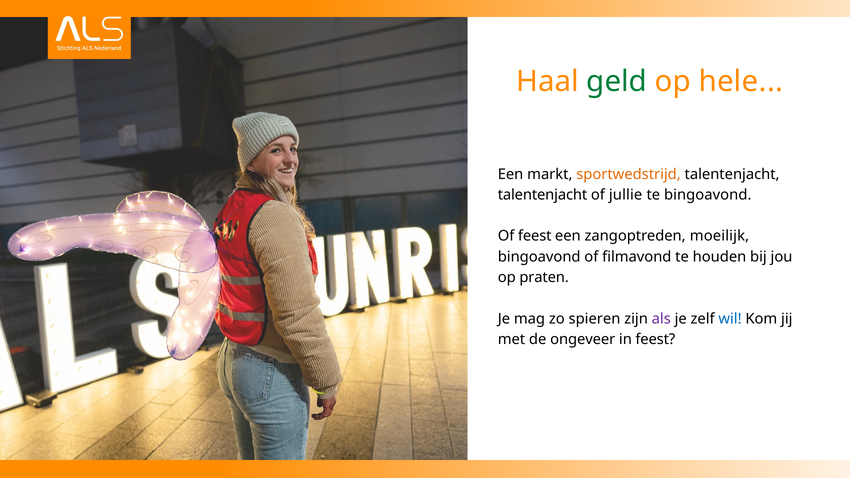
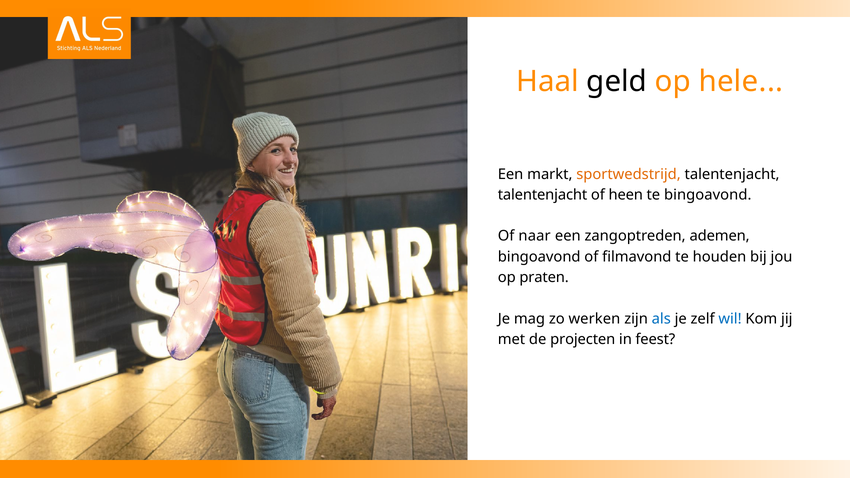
geld colour: green -> black (617, 82)
jullie: jullie -> heen (626, 195)
Of feest: feest -> naar (535, 236)
moeilijk: moeilijk -> ademen (720, 236)
spieren: spieren -> werken (594, 319)
als colour: purple -> blue (661, 319)
ongeveer: ongeveer -> projecten (583, 339)
